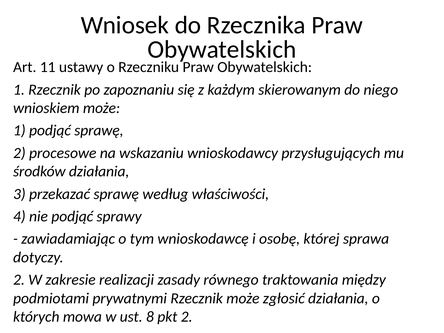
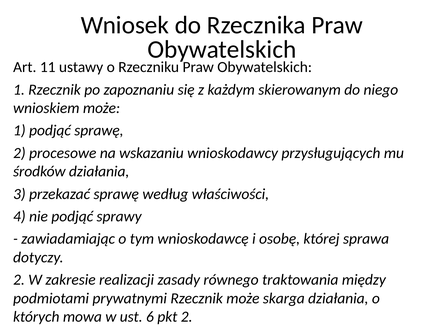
zgłosić: zgłosić -> skarga (284, 298)
8: 8 -> 6 (150, 317)
